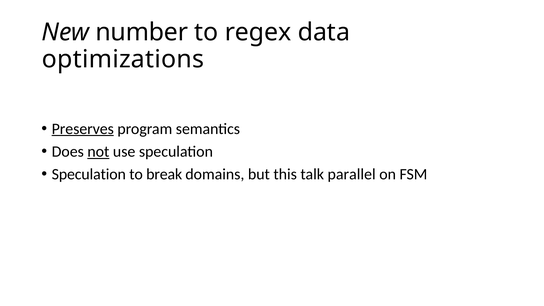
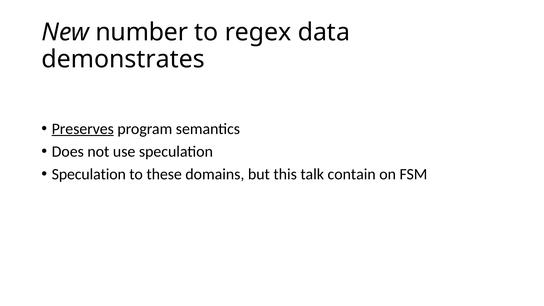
optimizations: optimizations -> demonstrates (123, 59)
not underline: present -> none (98, 152)
break: break -> these (164, 174)
parallel: parallel -> contain (352, 174)
